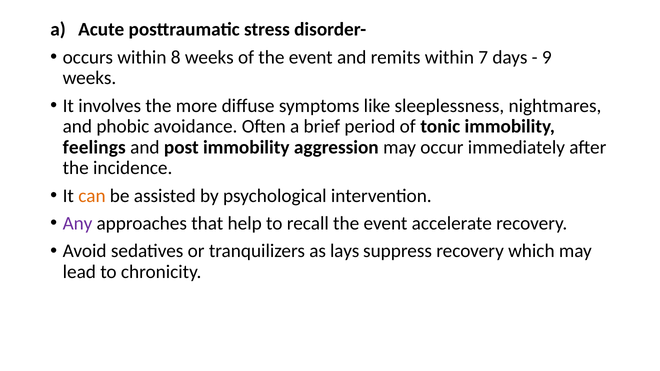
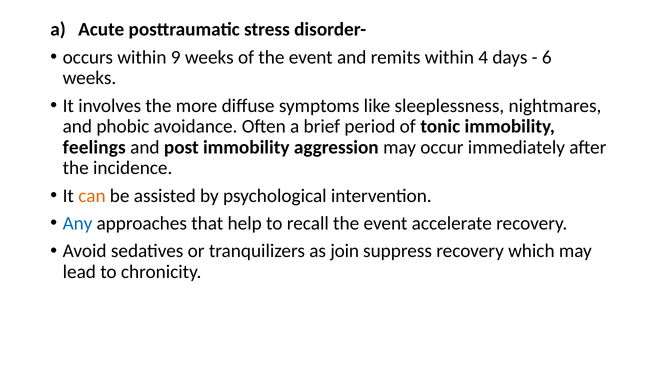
8: 8 -> 9 (176, 57)
7: 7 -> 4 (483, 57)
9: 9 -> 6 (547, 57)
Any colour: purple -> blue (78, 224)
lays: lays -> join (345, 251)
